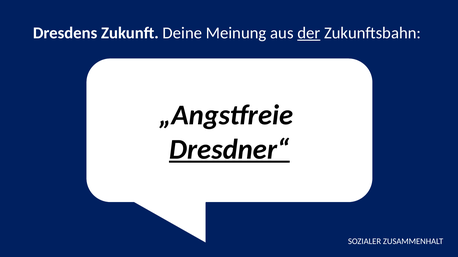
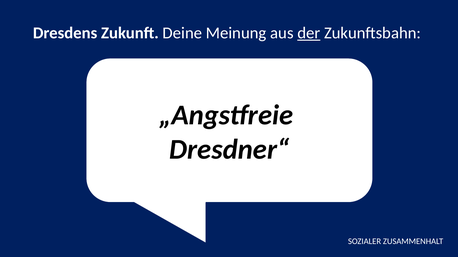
Dresdner“ underline: present -> none (229, 150)
